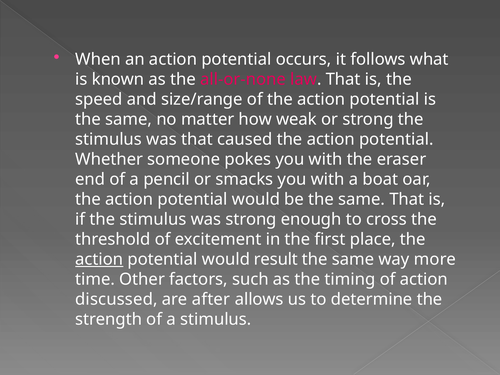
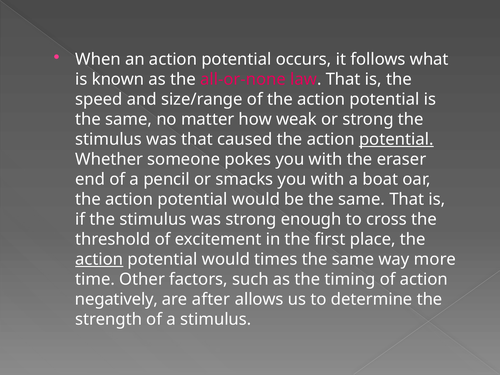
potential underline: none -> present (396, 139)
result: result -> times (276, 259)
discussed: discussed -> negatively (117, 299)
